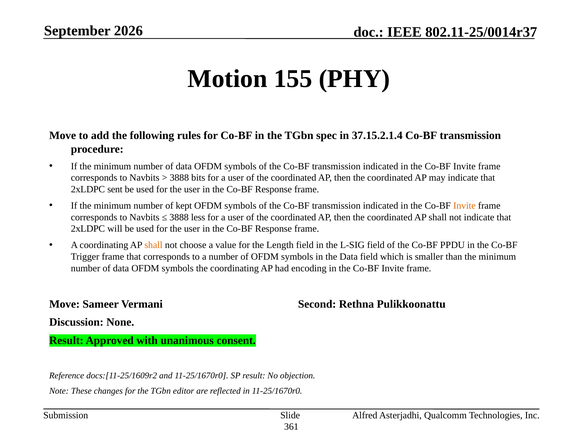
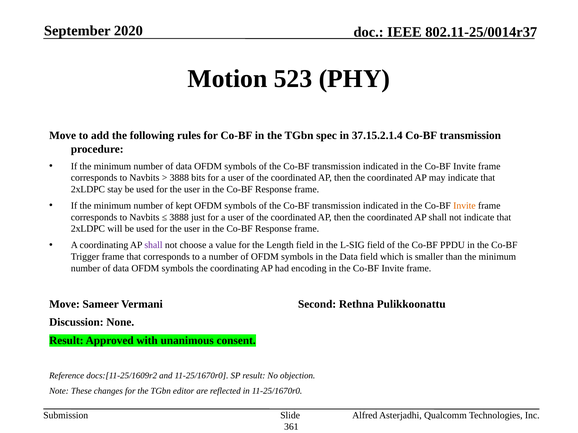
2026: 2026 -> 2020 (128, 31)
155: 155 -> 523 (293, 79)
sent: sent -> stay (115, 190)
less: less -> just (198, 217)
shall colour: orange -> purple (153, 245)
